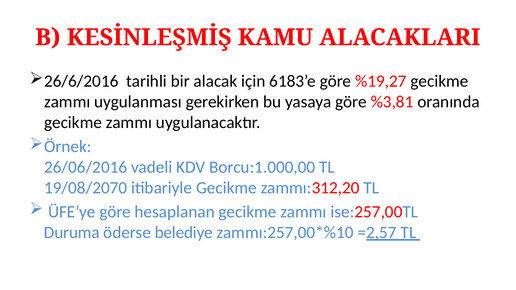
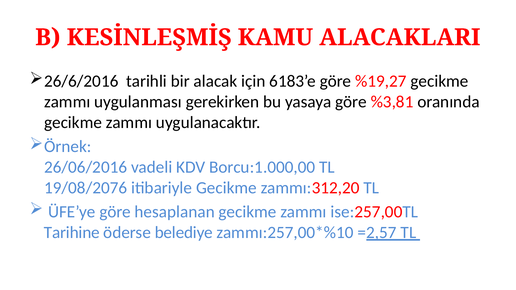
19/08/2070: 19/08/2070 -> 19/08/2076 (86, 188)
Duruma: Duruma -> Tarihine (72, 233)
